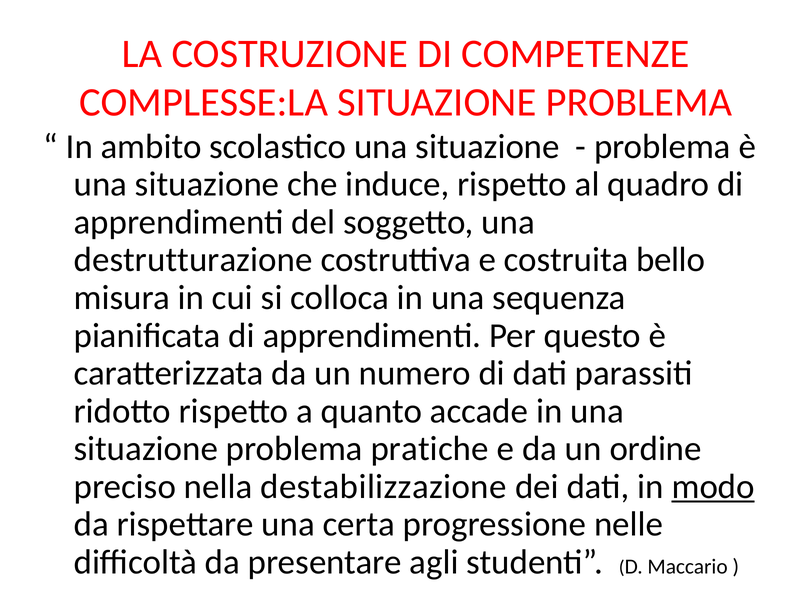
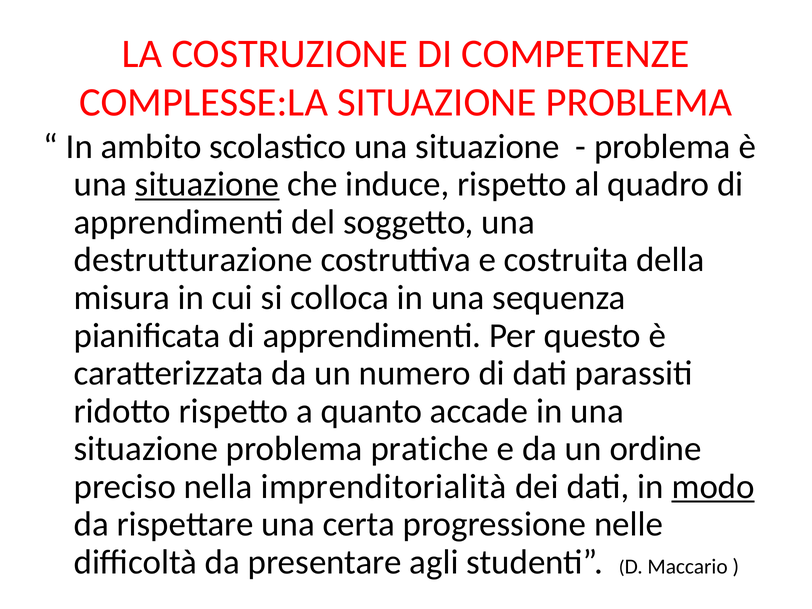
situazione underline: none -> present (207, 184)
bello: bello -> della (670, 260)
destabilizzazione: destabilizzazione -> imprenditorialità (383, 487)
